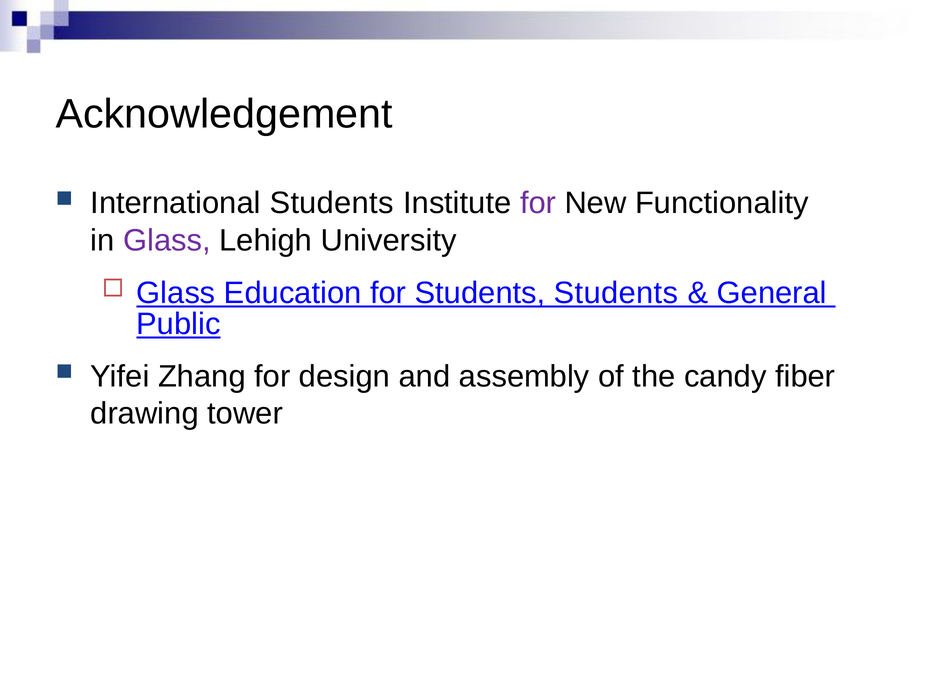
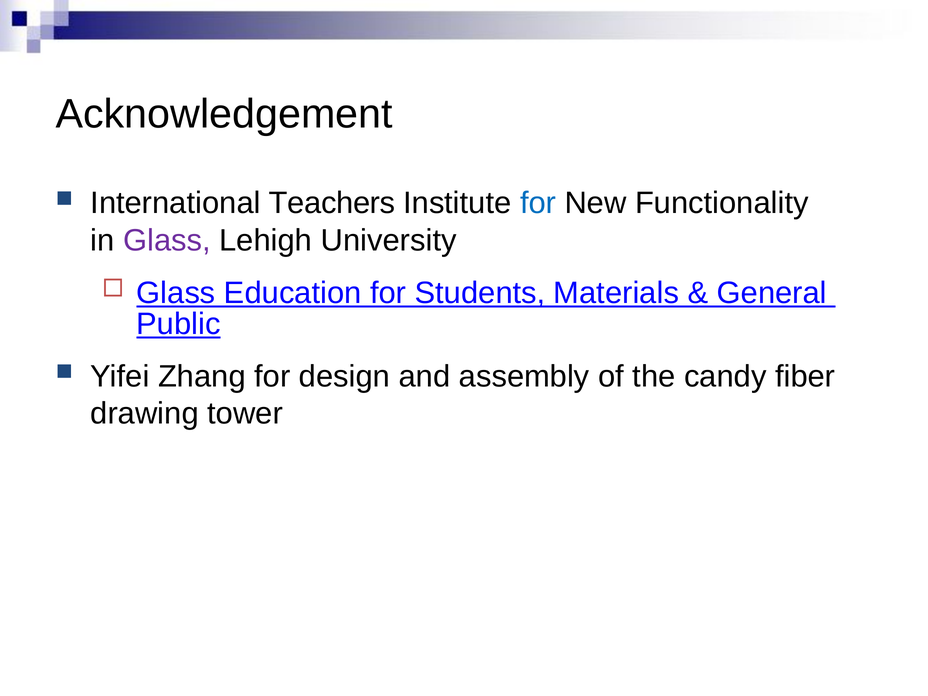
International Students: Students -> Teachers (332, 203)
for colour: purple -> blue (538, 203)
Students Students: Students -> Materials (616, 293)
